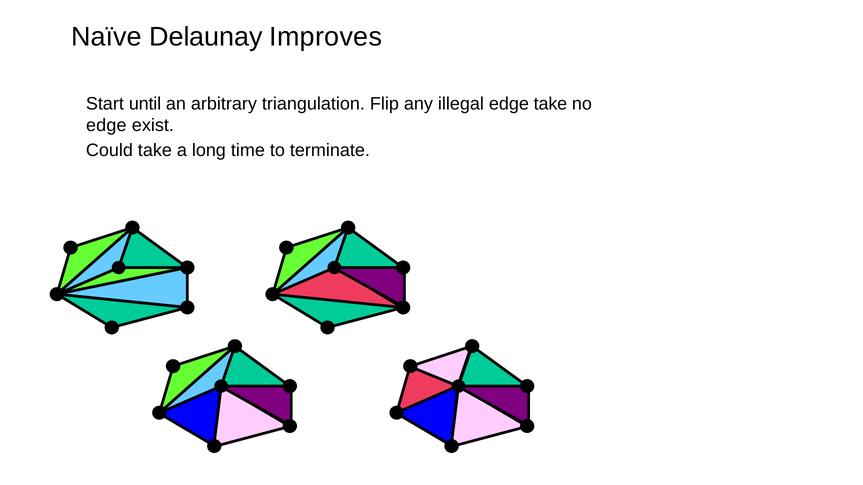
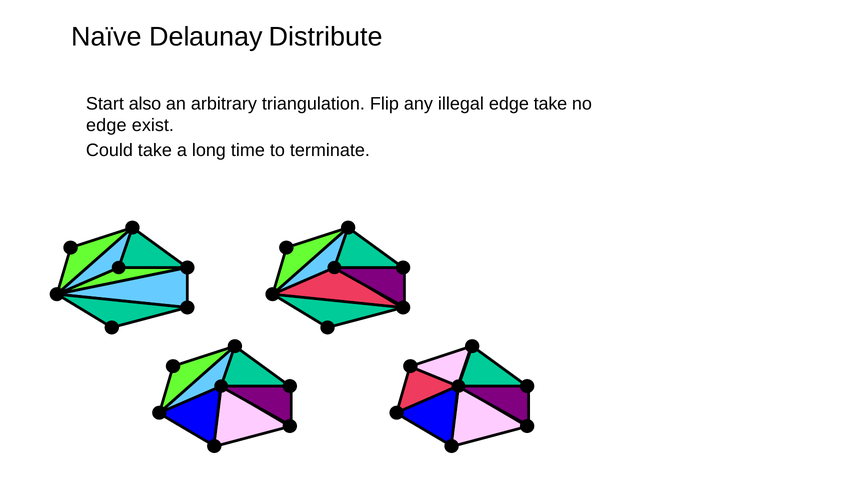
Improves: Improves -> Distribute (326, 37)
until: until -> also (145, 104)
